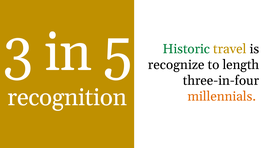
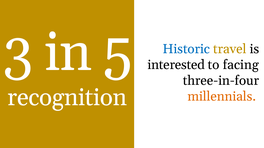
Historic colour: green -> blue (186, 49)
recognize: recognize -> interested (176, 65)
length: length -> facing (241, 65)
